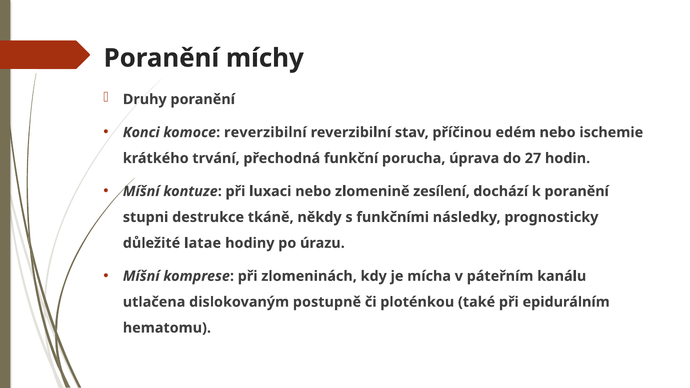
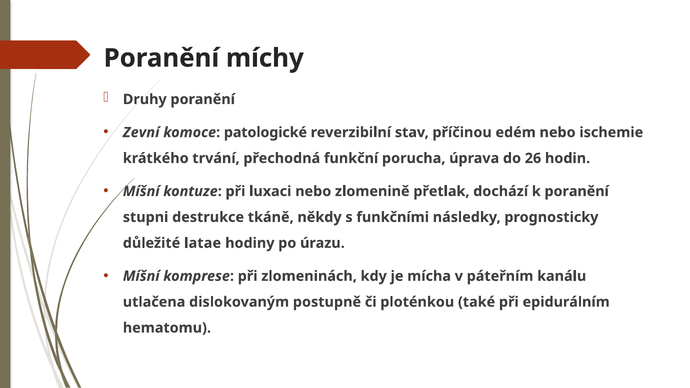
Konci: Konci -> Zevní (141, 132)
komoce reverzibilní: reverzibilní -> patologické (265, 132)
27: 27 -> 26 (533, 158)
zesílení: zesílení -> přetlak (441, 191)
